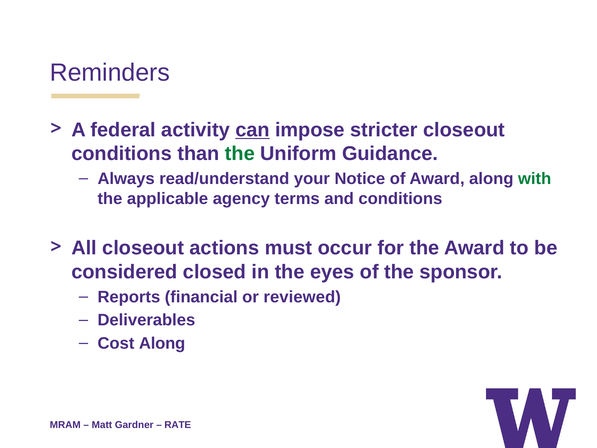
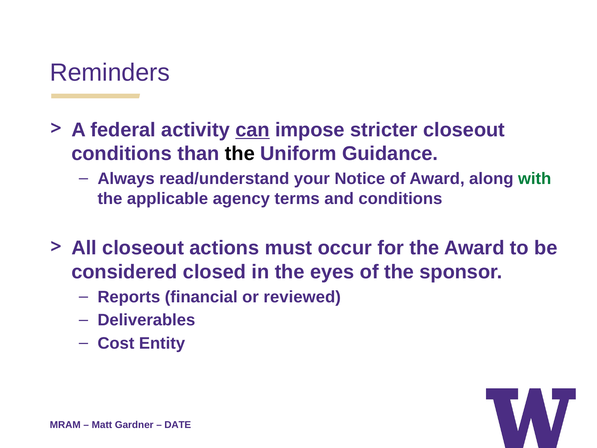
the colour: green -> black (240, 154)
Cost Along: Along -> Entity (162, 343)
RATE: RATE -> DATE (178, 425)
